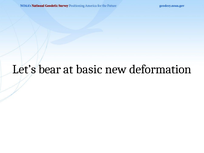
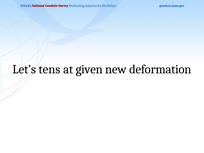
bear: bear -> tens (50, 69)
basic: basic -> given (89, 69)
